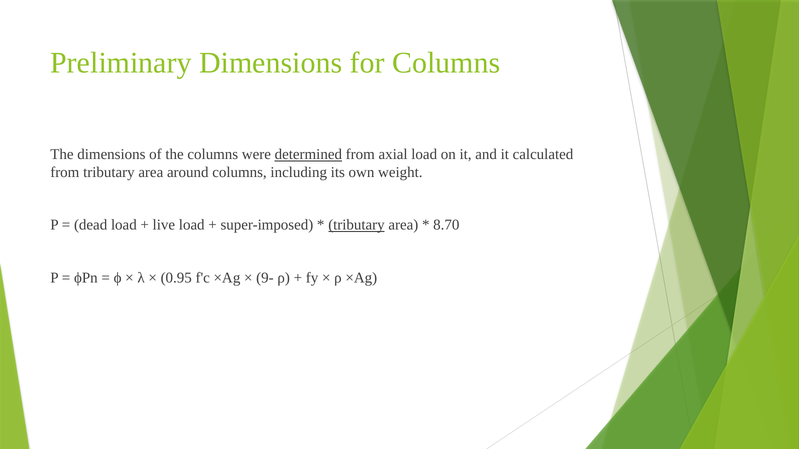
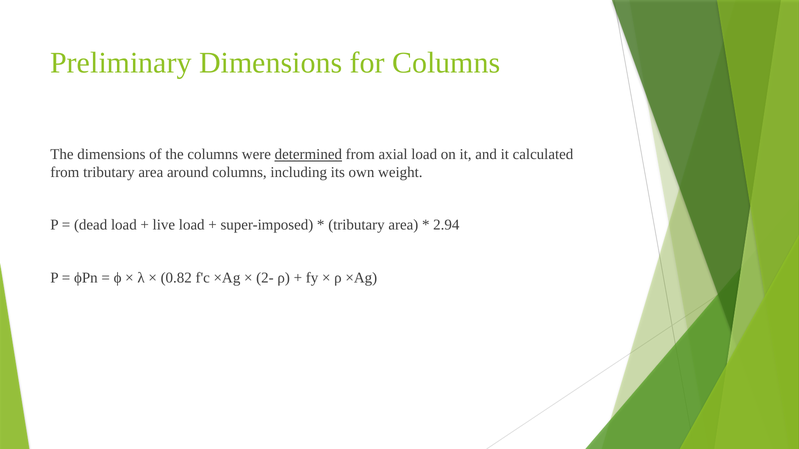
tributary underline: present -> none (356, 225)
8.70: 8.70 -> 2.94 (446, 225)
0.95: 0.95 -> 0.82 (176, 278)
9-: 9- -> 2- (265, 278)
